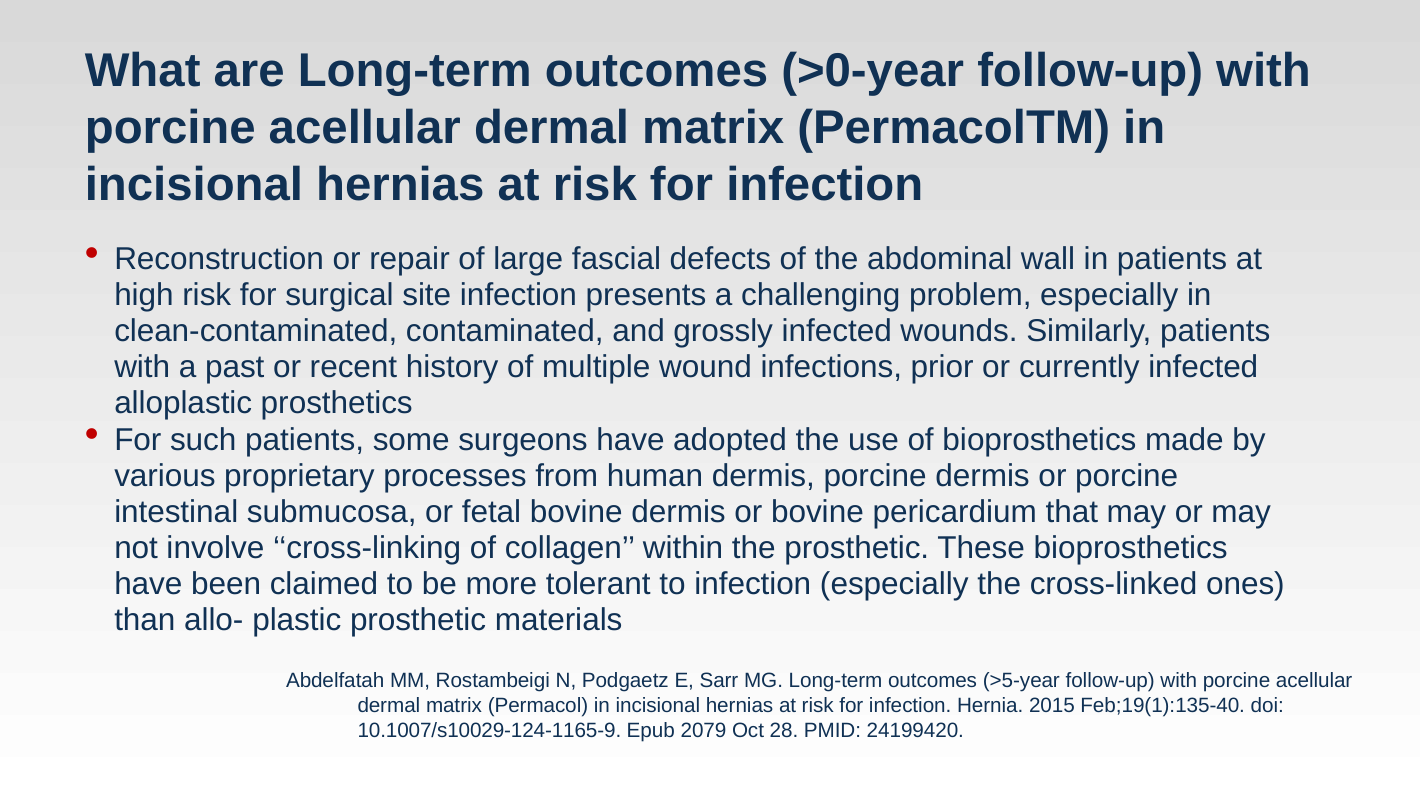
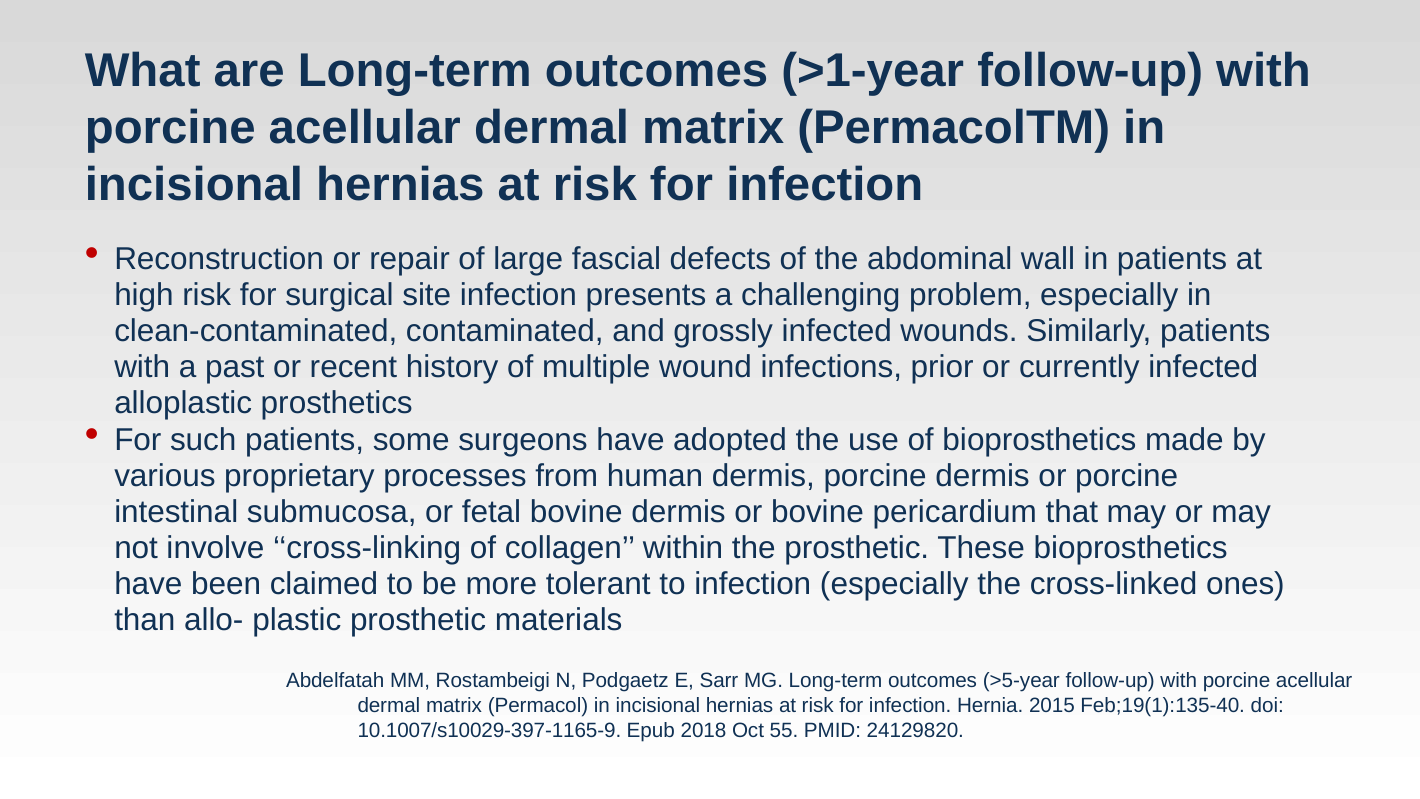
>0-year: >0-year -> >1-year (873, 71)
10.1007/s10029-124-1165-9: 10.1007/s10029-124-1165-9 -> 10.1007/s10029-397-1165-9 (489, 730)
2079: 2079 -> 2018 (703, 730)
28: 28 -> 55 (784, 730)
24199420: 24199420 -> 24129820 (915, 730)
